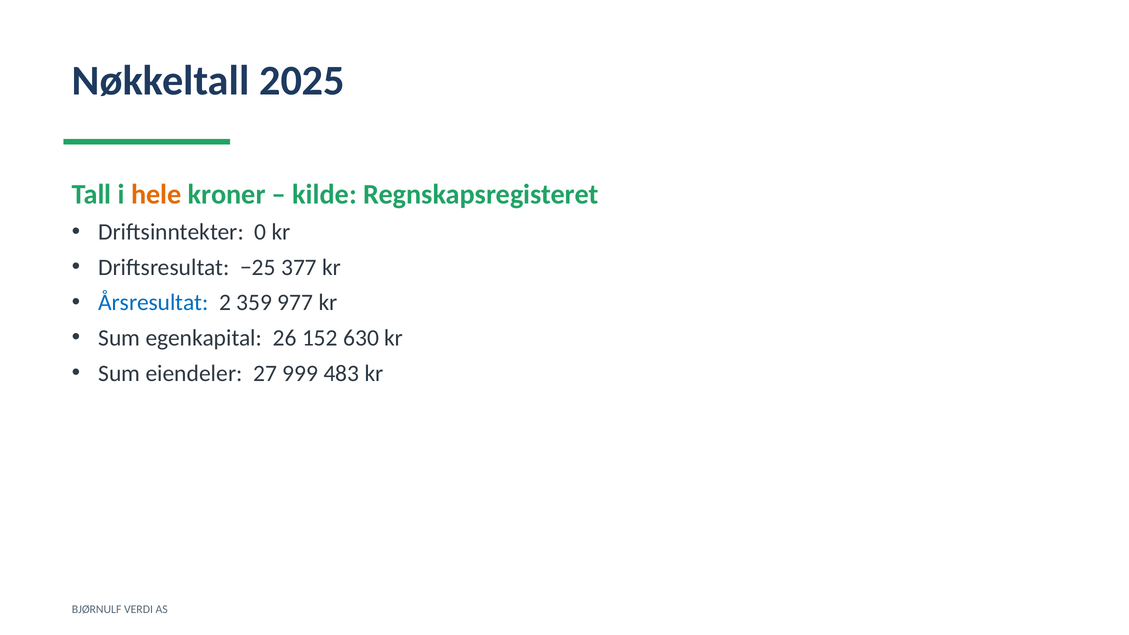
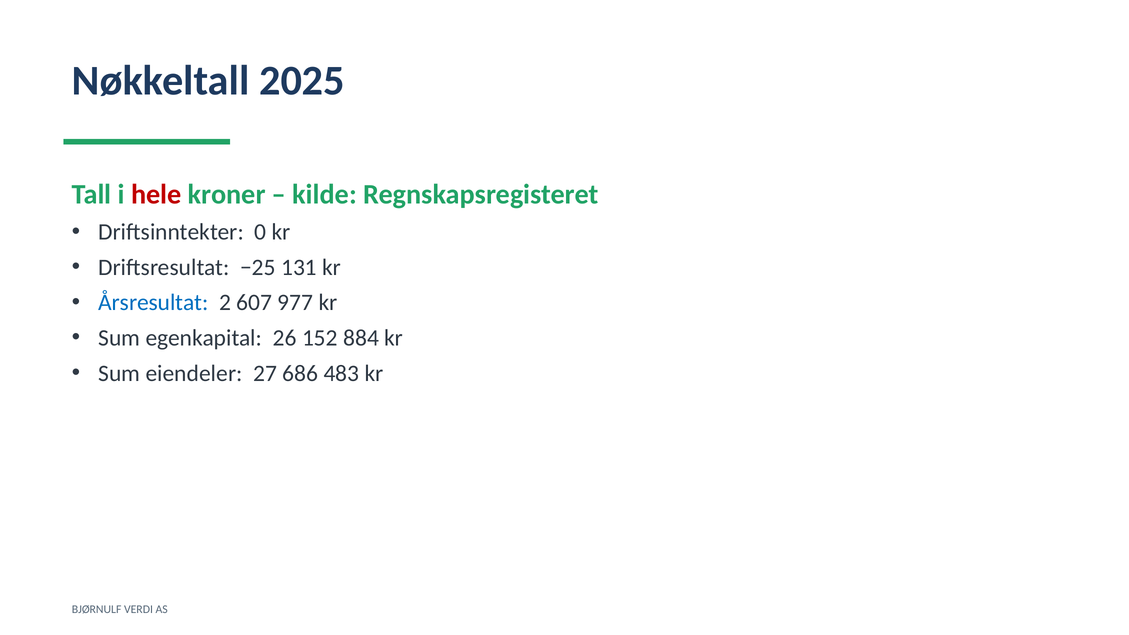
hele colour: orange -> red (156, 194)
377: 377 -> 131 (299, 267)
359: 359 -> 607 (254, 303)
630: 630 -> 884 (361, 338)
999: 999 -> 686 (300, 373)
